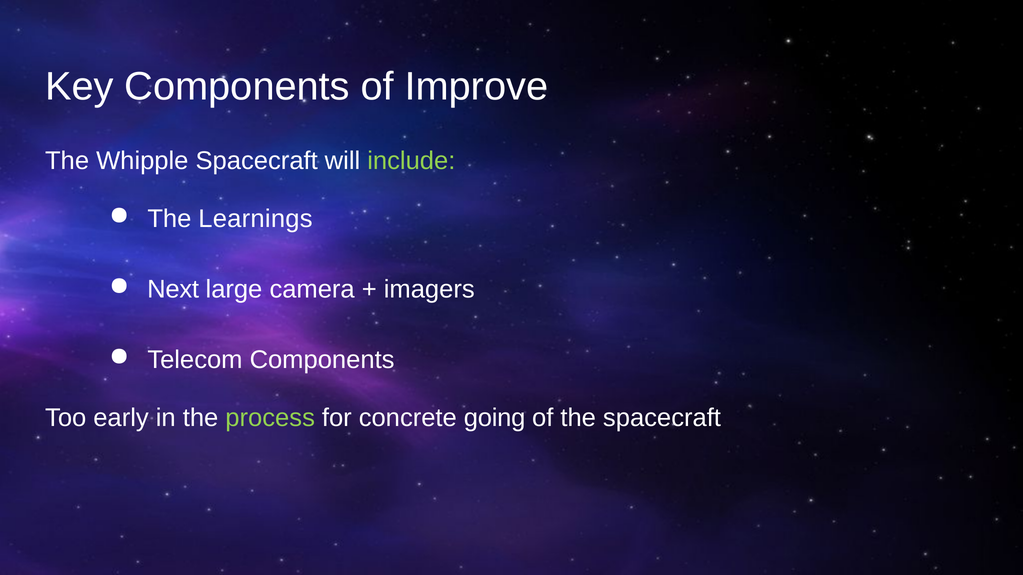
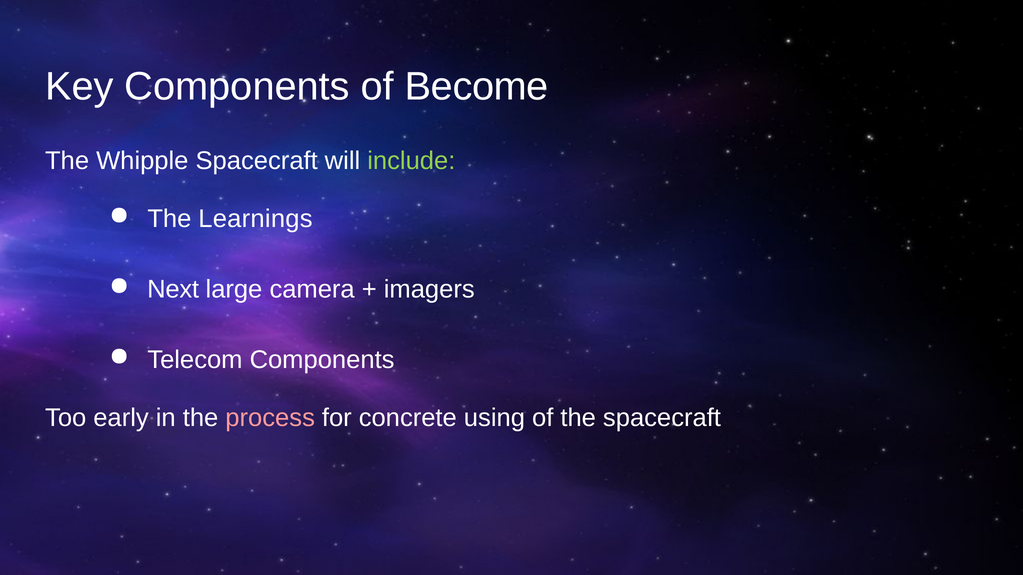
Improve: Improve -> Become (477, 87)
process colour: light green -> pink (270, 418)
going: going -> using (494, 418)
